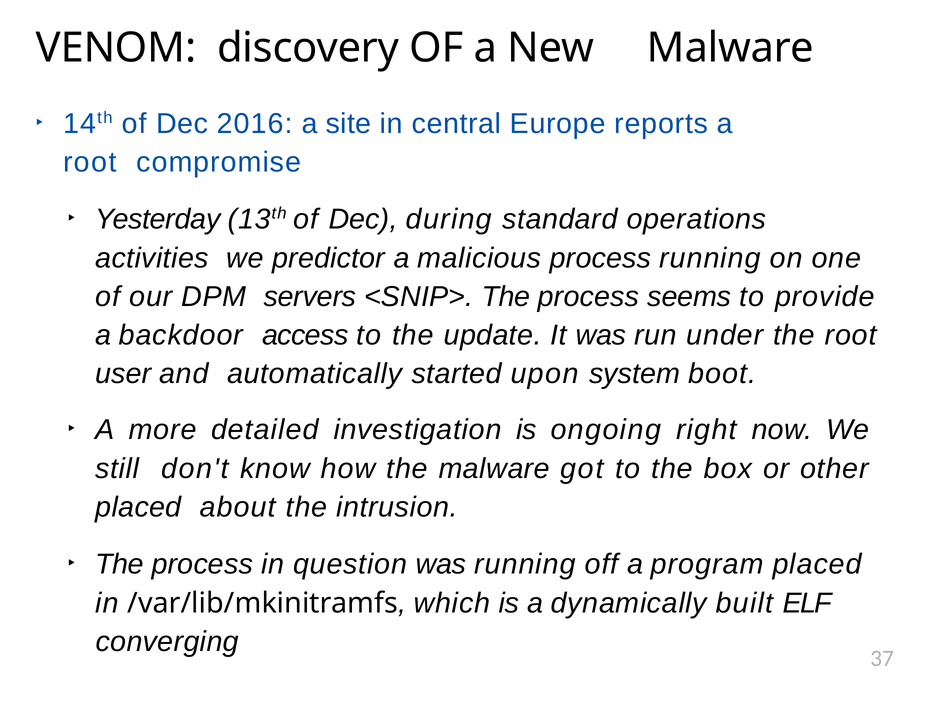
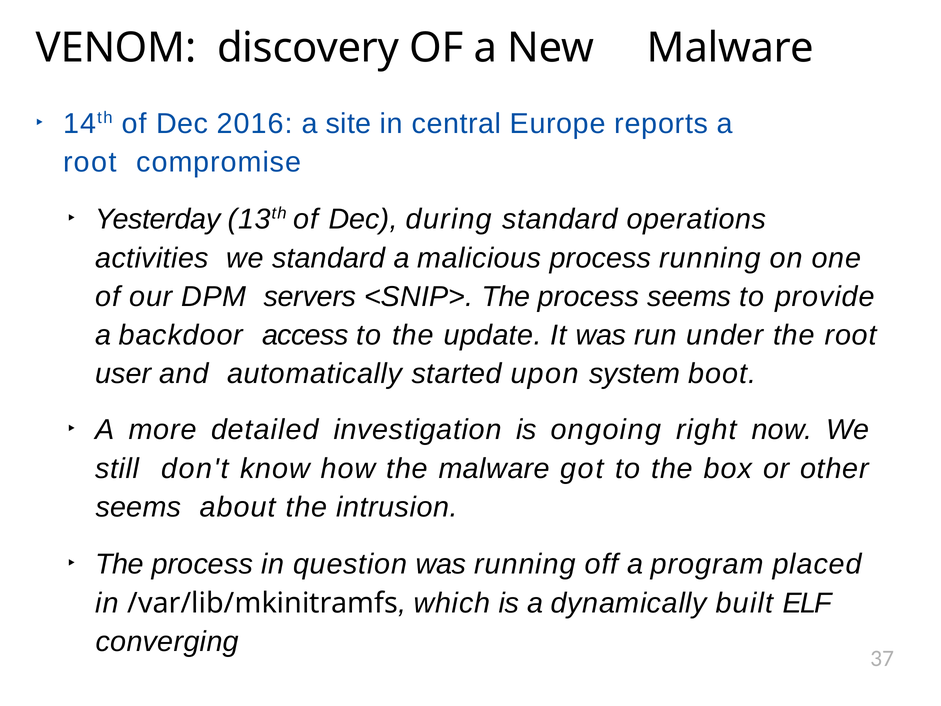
we predictor: predictor -> standard (329, 258)
placed: placed -> seems (138, 507)
